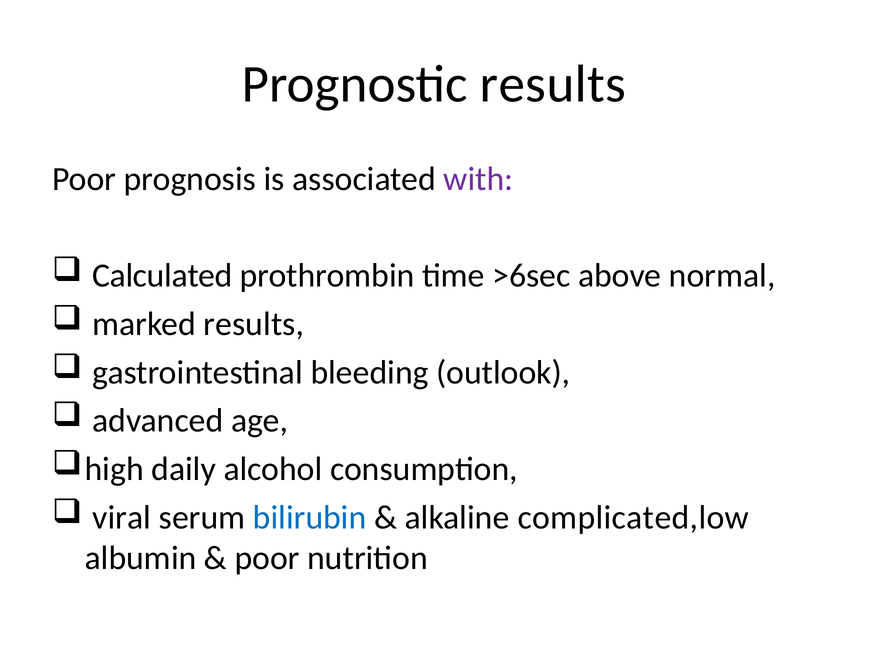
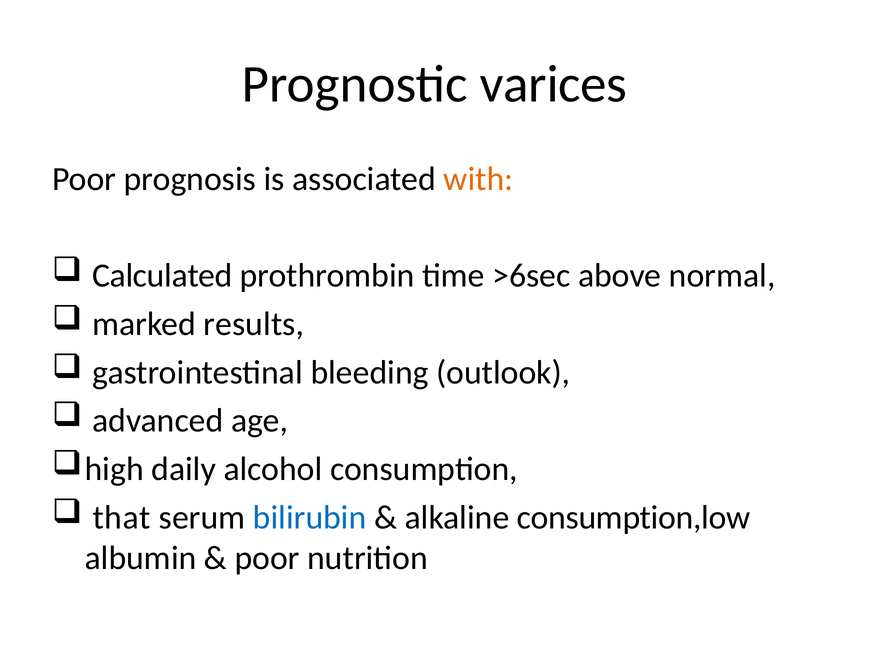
Prognostic results: results -> varices (553, 84)
with colour: purple -> orange (478, 179)
viral: viral -> that (122, 517)
complicated,low: complicated,low -> consumption,low (634, 517)
